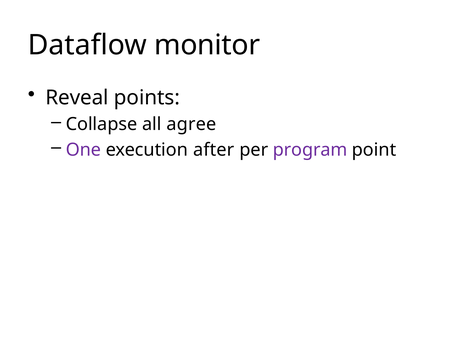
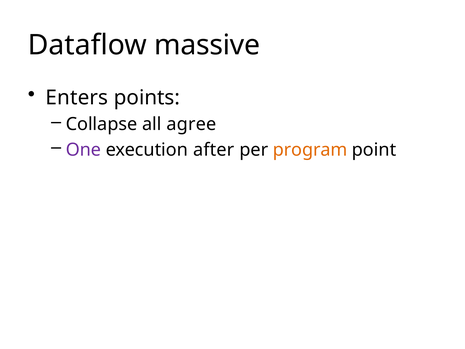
monitor: monitor -> massive (207, 45)
Reveal: Reveal -> Enters (77, 98)
program colour: purple -> orange (310, 150)
